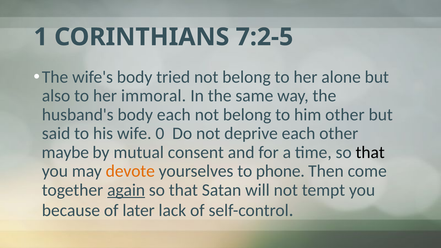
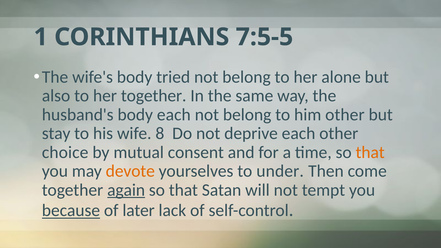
7:2-5: 7:2-5 -> 7:5-5 (264, 37)
her immoral: immoral -> together (154, 96)
said: said -> stay (56, 134)
0: 0 -> 8 (160, 134)
maybe: maybe -> choice (65, 152)
that colour: black -> orange (370, 152)
phone: phone -> under (280, 171)
because underline: none -> present (71, 211)
